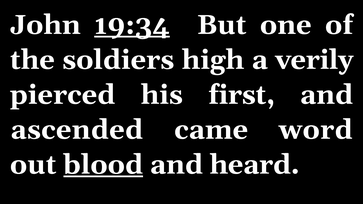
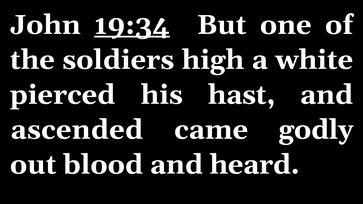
verily: verily -> white (314, 60)
first: first -> hast (242, 95)
word: word -> godly (316, 130)
blood underline: present -> none (103, 165)
